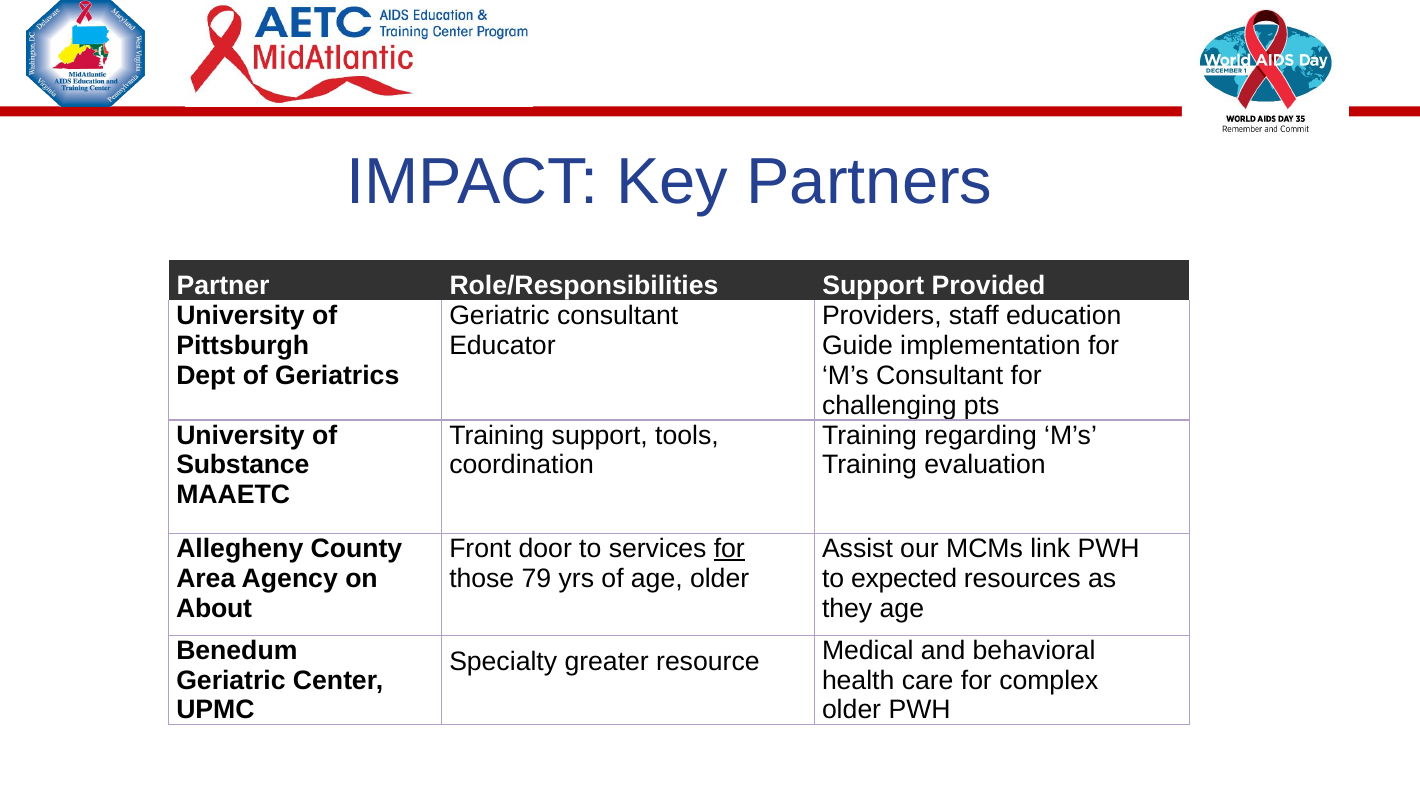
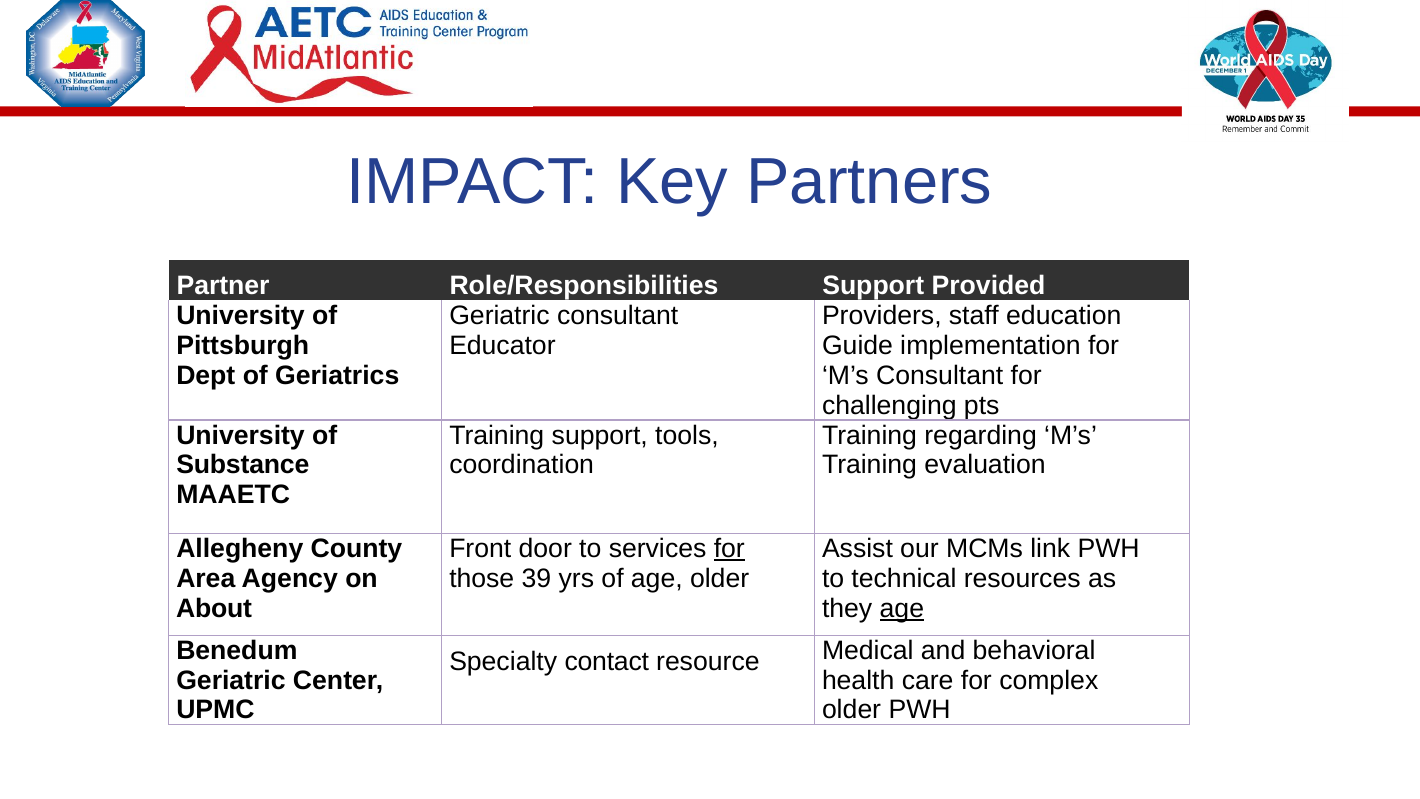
79: 79 -> 39 (536, 578)
expected: expected -> technical (904, 578)
age underline: none -> present (902, 608)
greater: greater -> contact (607, 661)
